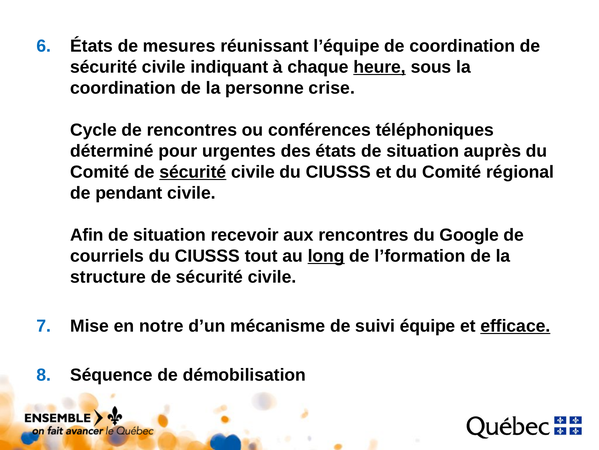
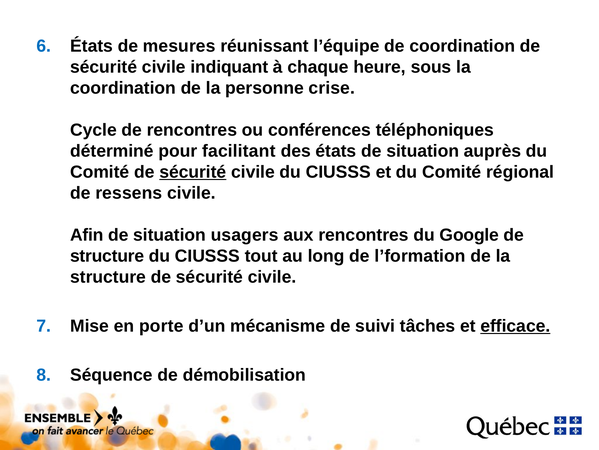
heure underline: present -> none (380, 67)
urgentes: urgentes -> facilitant (239, 151)
pendant: pendant -> ressens (129, 193)
recevoir: recevoir -> usagers (245, 235)
courriels: courriels -> structure (107, 256)
long underline: present -> none (326, 256)
notre: notre -> porte (161, 325)
équipe: équipe -> tâches (428, 325)
